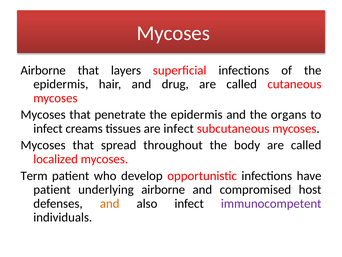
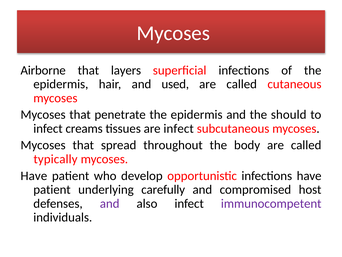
drug: drug -> used (175, 84)
organs: organs -> should (289, 114)
localized: localized -> typically (56, 159)
Term: Term -> Have (34, 175)
underlying airborne: airborne -> carefully (163, 189)
and colour: orange -> purple (110, 203)
